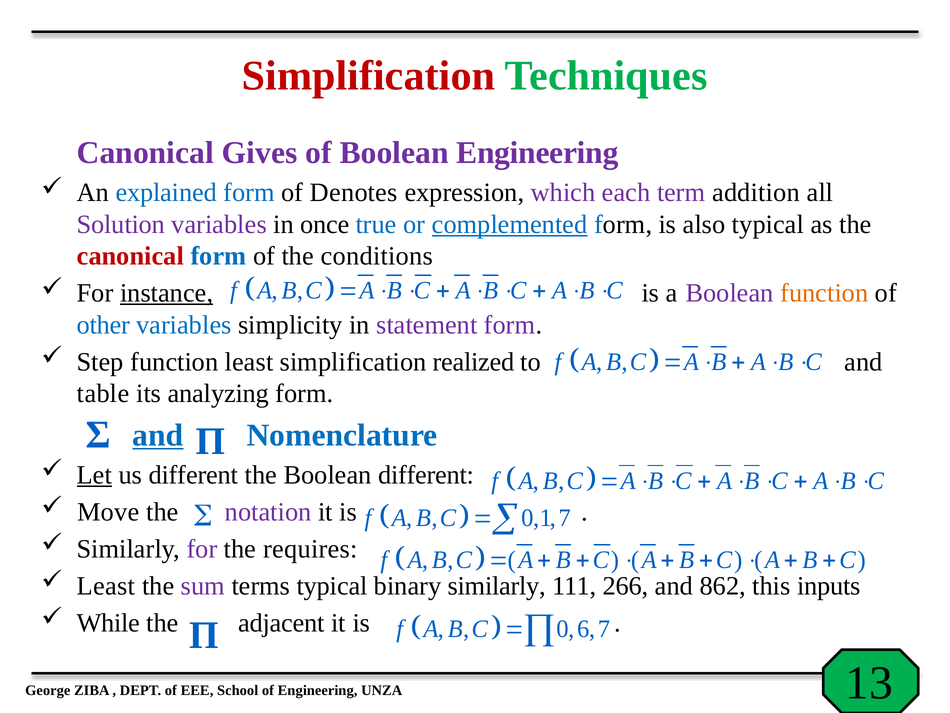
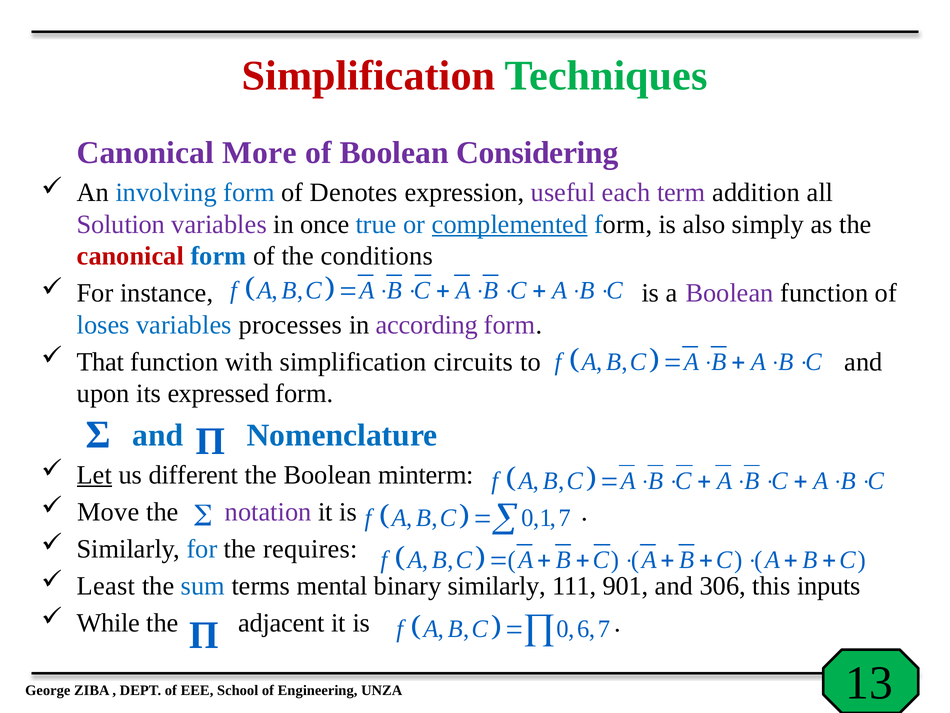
Gives: Gives -> More (259, 153)
Boolean Engineering: Engineering -> Considering (537, 153)
explained: explained -> involving (166, 192)
which: which -> useful (563, 192)
also typical: typical -> simply (768, 224)
instance underline: present -> none (167, 293)
function colour: orange -> black (824, 293)
other: other -> loses (103, 325)
simplicity: simplicity -> processes (290, 325)
statement: statement -> according (427, 325)
Step: Step -> That (100, 362)
function least: least -> with (249, 362)
realized: realized -> circuits (473, 362)
table: table -> upon (103, 393)
analyzing: analyzing -> expressed (218, 393)
and underline: present -> none (158, 435)
Boolean different: different -> minterm (426, 475)
for colour: purple -> blue (202, 549)
sum colour: purple -> blue (203, 586)
terms typical: typical -> mental (332, 586)
266: 266 -> 901 (626, 586)
862: 862 -> 306 (723, 586)
